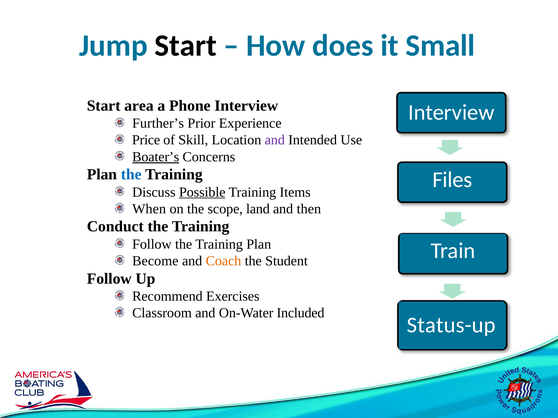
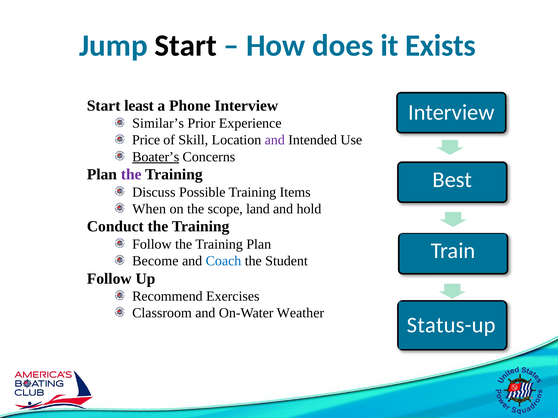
Small: Small -> Exists (441, 46)
area: area -> least (139, 106)
Further’s: Further’s -> Similar’s (158, 123)
the colour: blue -> purple (131, 175)
Files: Files -> Best (452, 180)
Possible underline: present -> none (202, 192)
then: then -> hold (309, 209)
Coach colour: orange -> blue (223, 261)
Included: Included -> Weather (300, 313)
